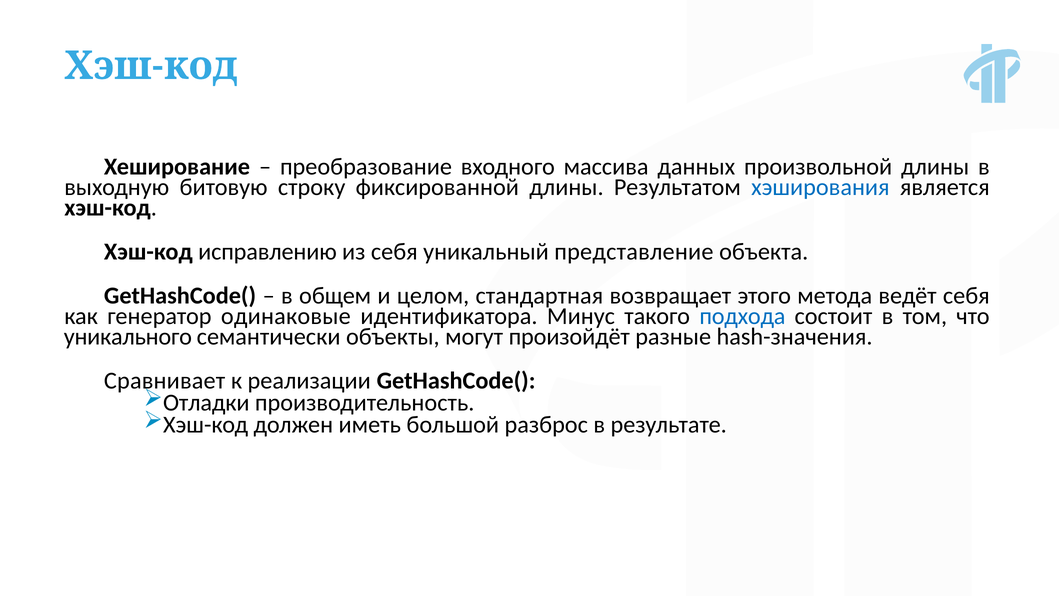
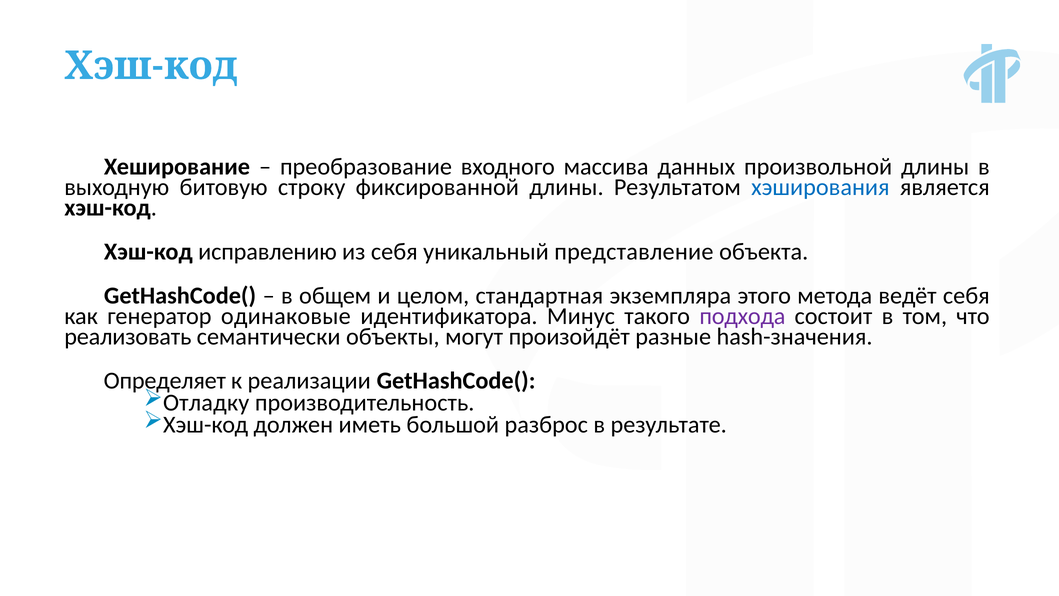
возвращает: возвращает -> экземпляра (670, 296)
подхода colour: blue -> purple (742, 316)
уникального: уникального -> реализовать (128, 337)
Сравнивает: Сравнивает -> Определяет (165, 381)
Отладки: Отладки -> Отладку (206, 403)
